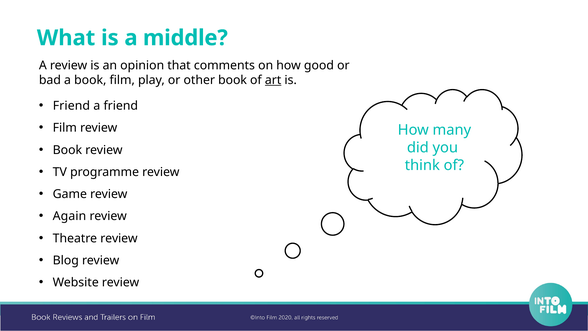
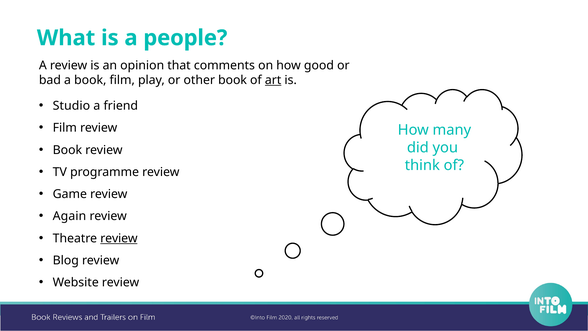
middle: middle -> people (185, 38)
Friend: Friend -> Studio (71, 106)
review underline: none -> present (119, 238)
